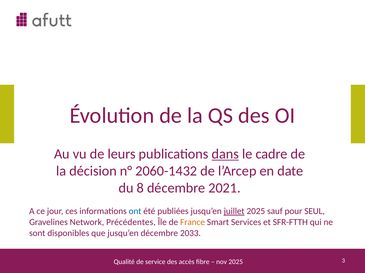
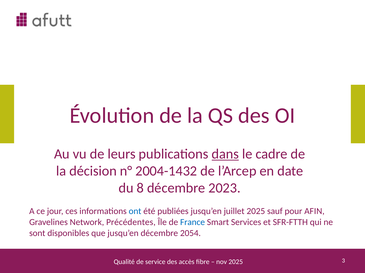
2060-1432: 2060-1432 -> 2004-1432 (166, 171)
2021: 2021 -> 2023 (225, 188)
juillet underline: present -> none (234, 212)
SEUL: SEUL -> AFIN (314, 212)
France colour: orange -> blue (193, 223)
2033: 2033 -> 2054 (190, 234)
